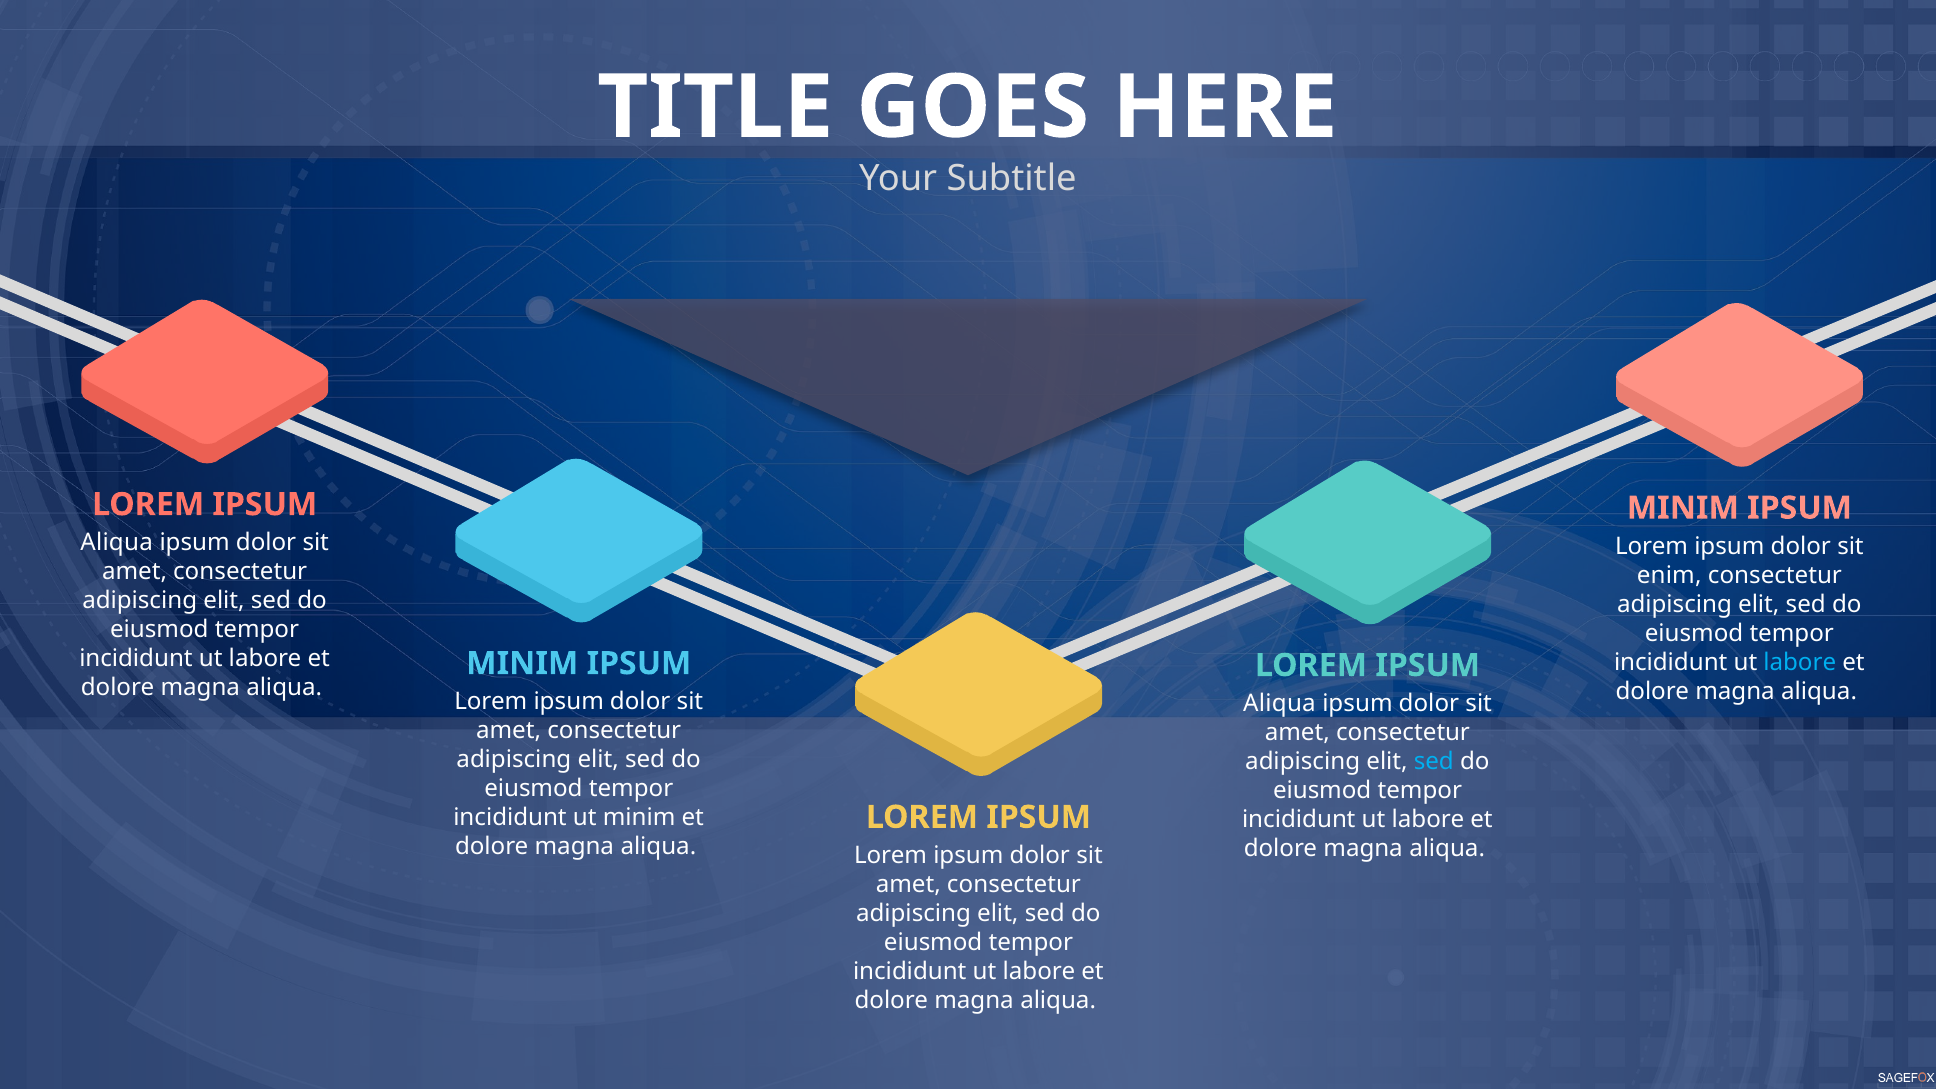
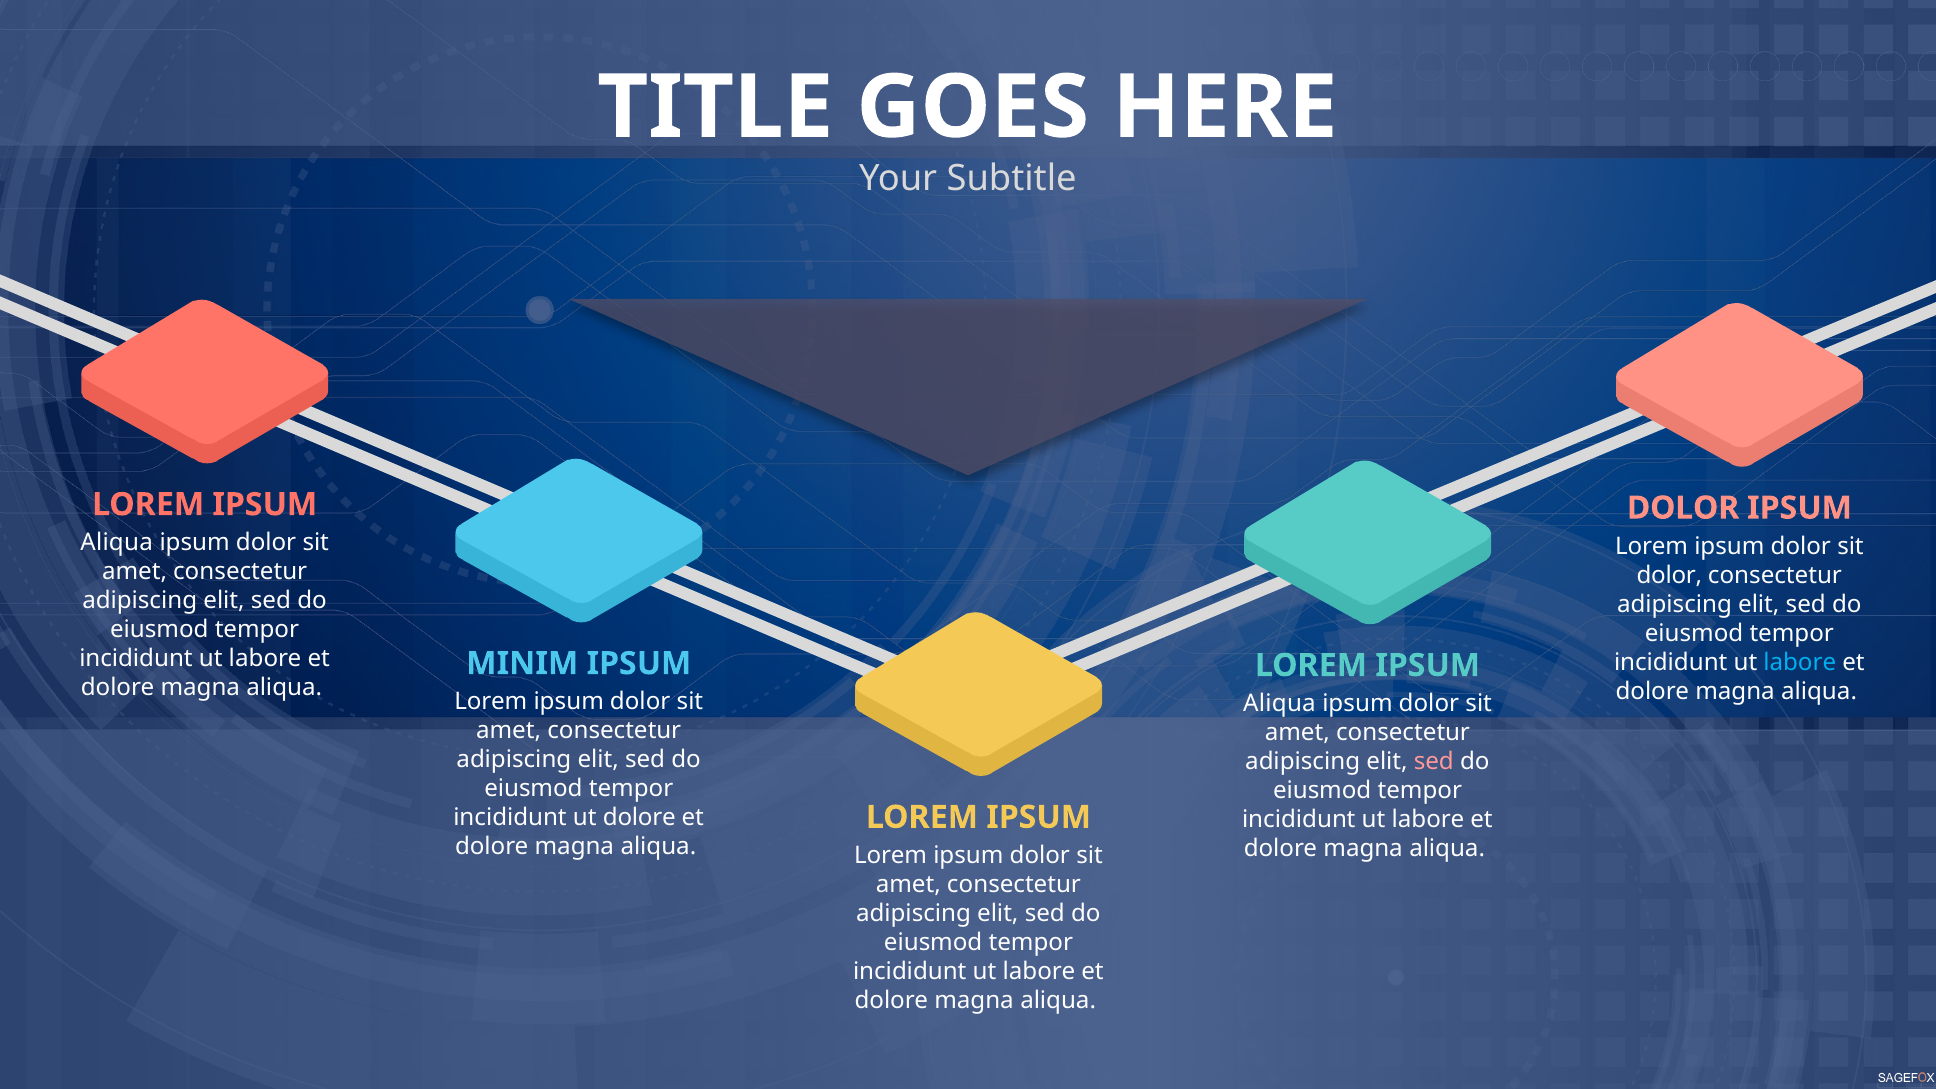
MINIM: MINIM -> DOLOR (1683, 508)
enim: enim -> dolor (1669, 575)
sed colour: light blue -> pink (1434, 762)
ut minim: minim -> dolore (639, 818)
